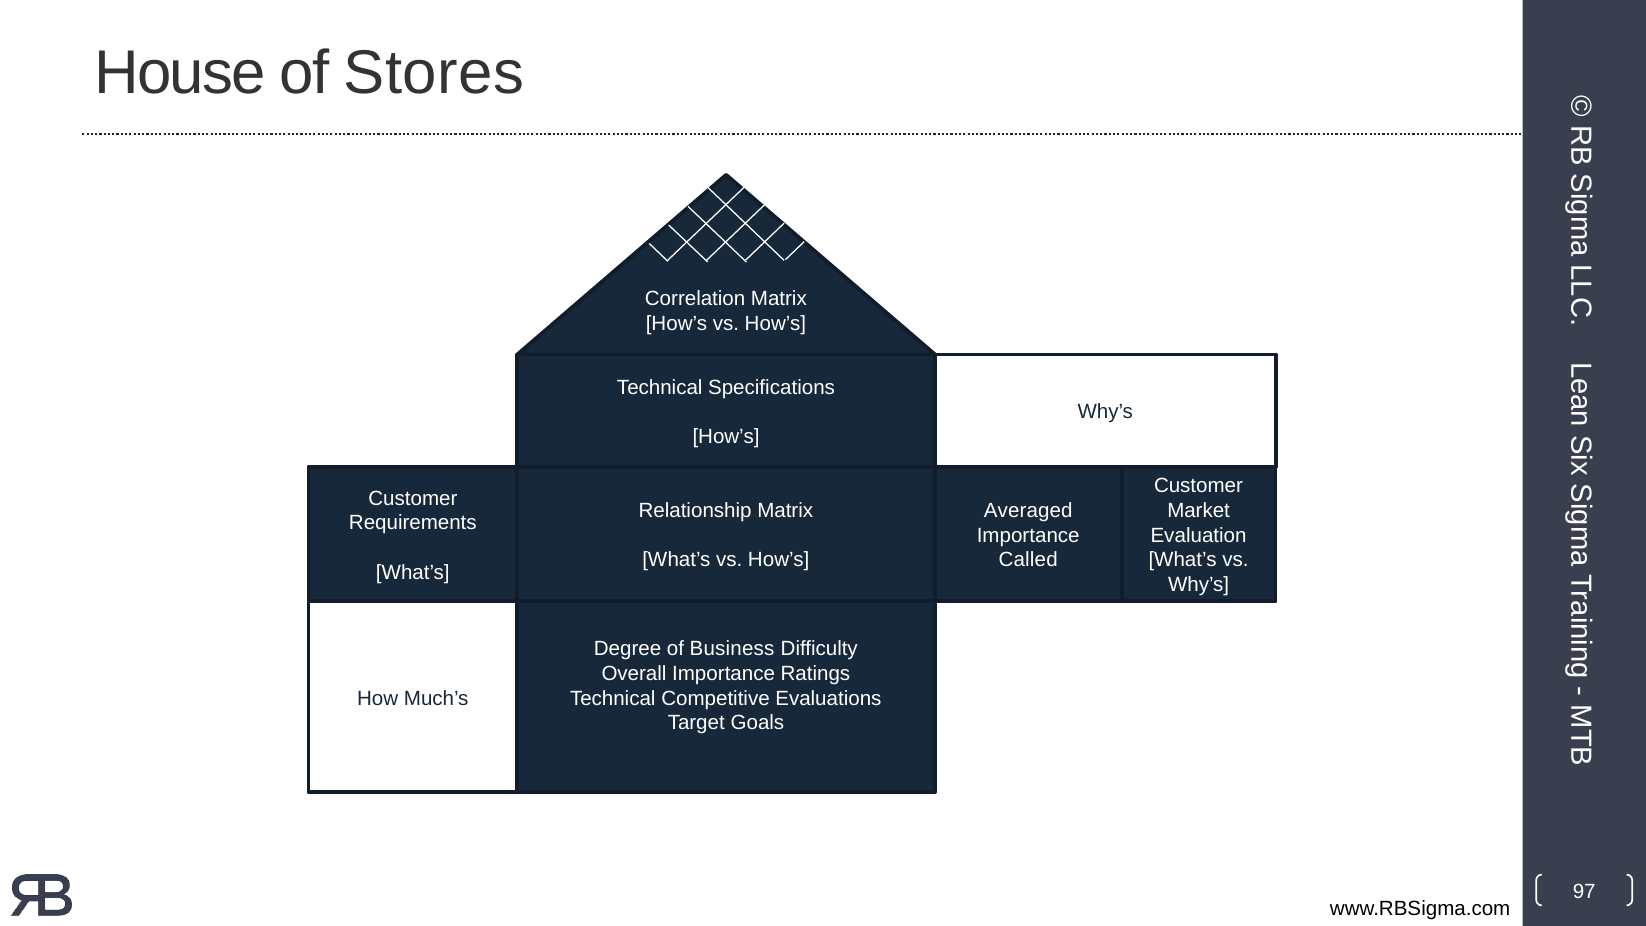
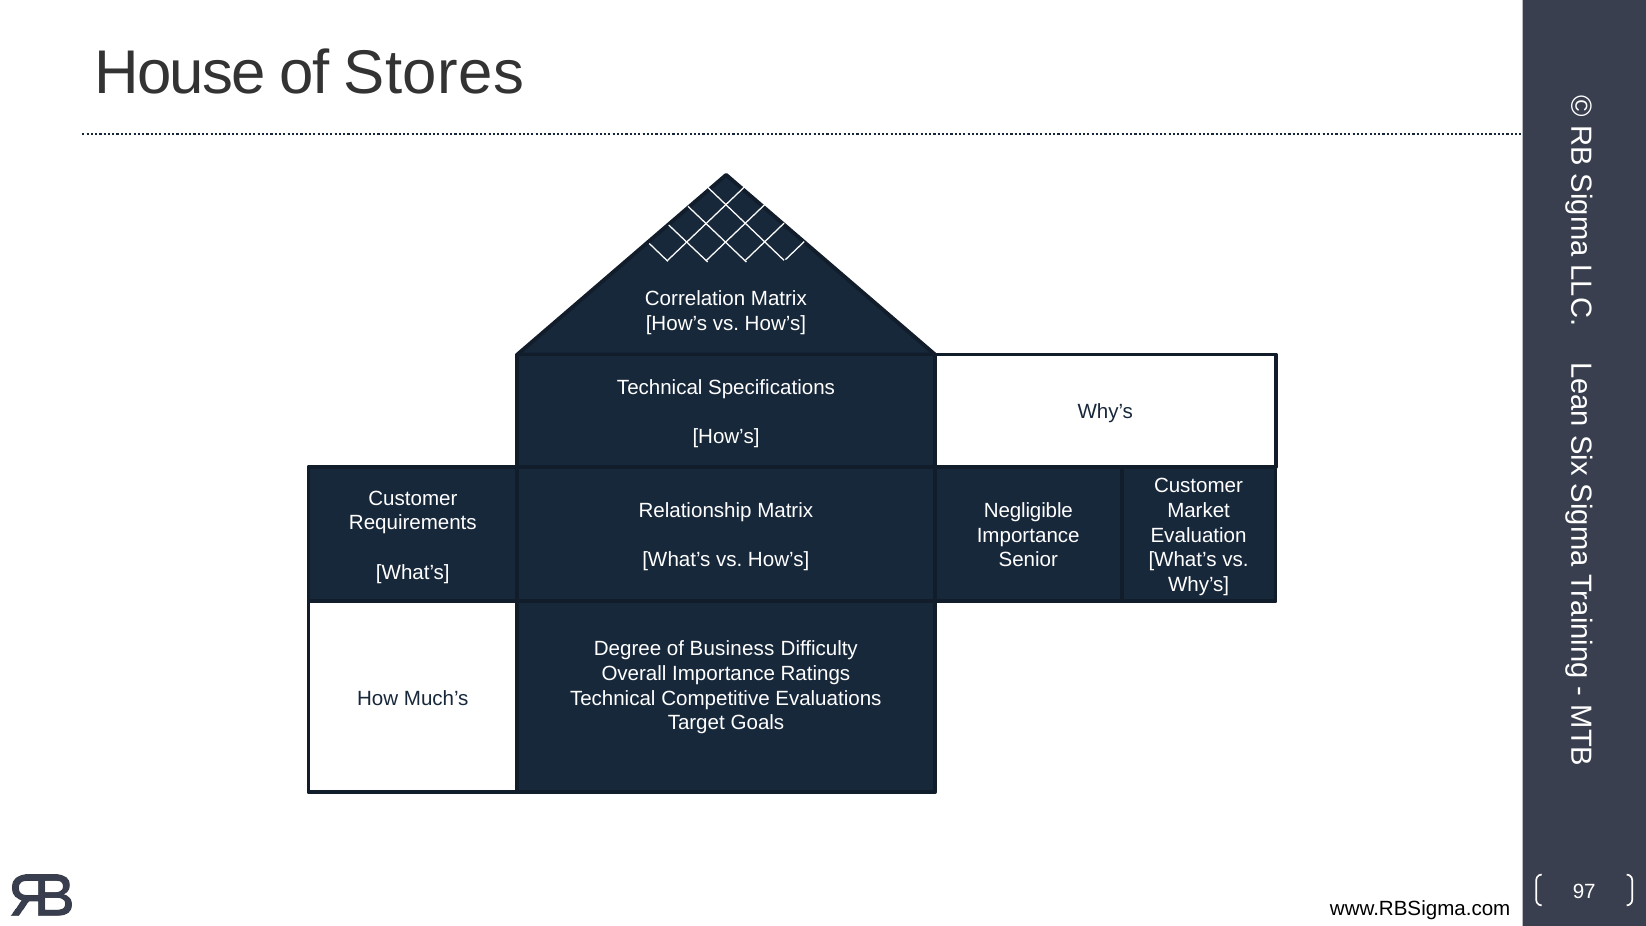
Averaged: Averaged -> Negligible (1028, 511)
Called: Called -> Senior (1028, 560)
